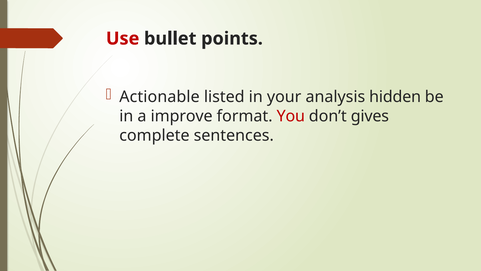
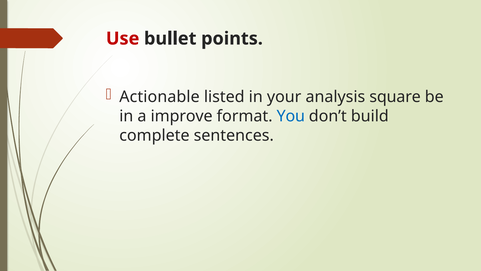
hidden: hidden -> square (395, 97)
You colour: red -> blue (291, 116)
gives: gives -> build (370, 116)
